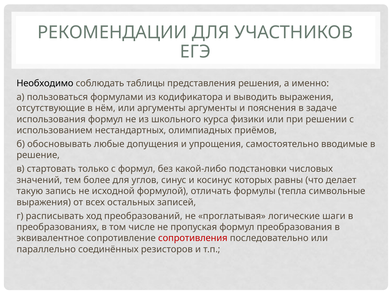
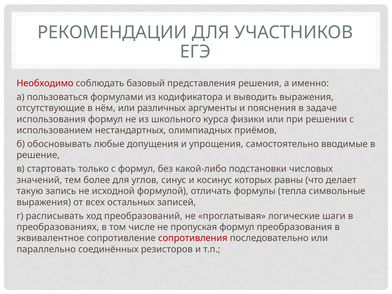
Необходимо colour: black -> red (45, 83)
таблицы: таблицы -> базовый (146, 83)
или аргументы: аргументы -> различных (161, 108)
